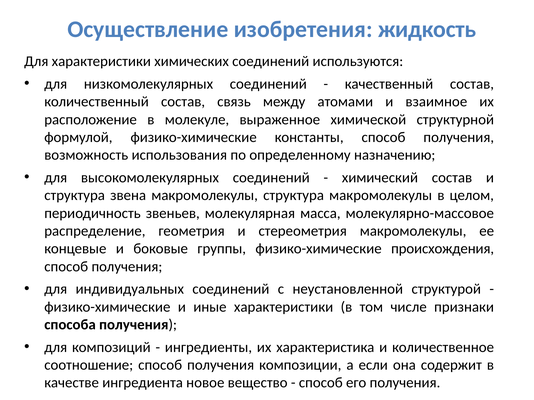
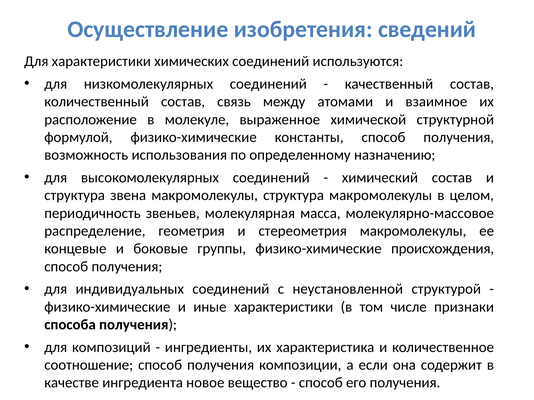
жидкость: жидкость -> сведений (427, 29)
